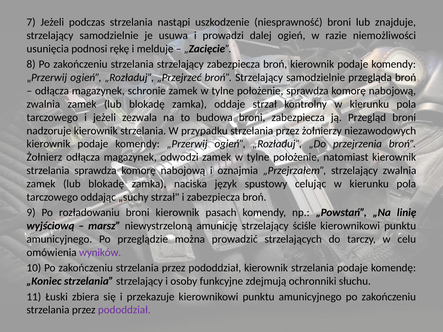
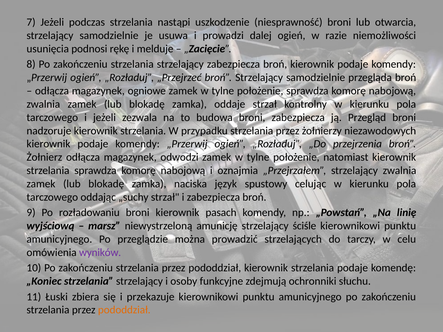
znajduje: znajduje -> otwarcia (396, 22)
schronie: schronie -> ogniowe (147, 91)
pododdział colour: purple -> orange (124, 310)
